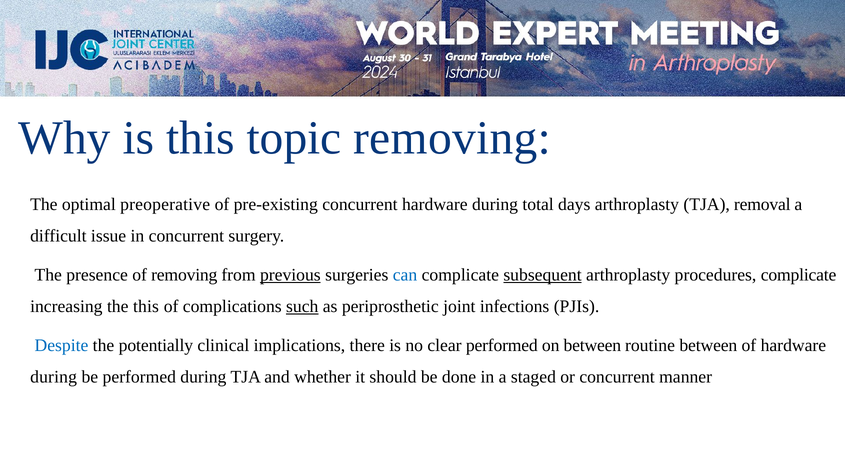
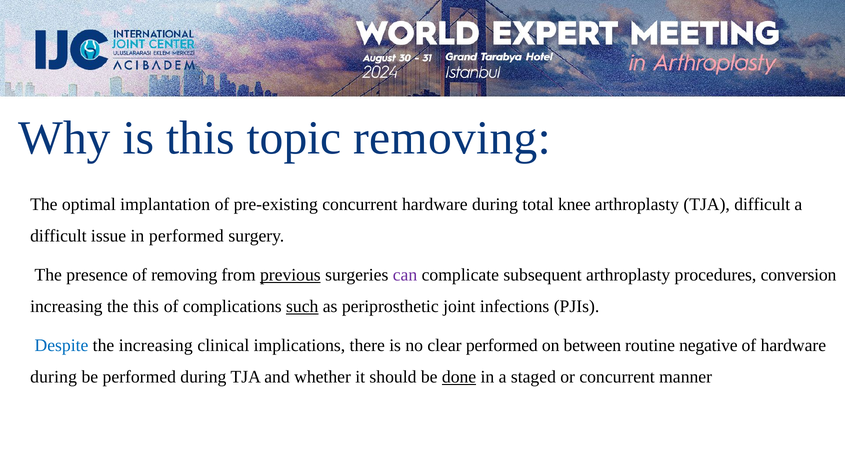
preoperative: preoperative -> implantation (165, 204)
days: days -> knee (574, 204)
TJA removal: removal -> difficult (762, 204)
in concurrent: concurrent -> performed (186, 236)
can colour: blue -> purple (405, 274)
subsequent underline: present -> none (543, 274)
procedures complicate: complicate -> conversion (799, 274)
the potentially: potentially -> increasing (156, 345)
routine between: between -> negative (708, 345)
done underline: none -> present (459, 376)
